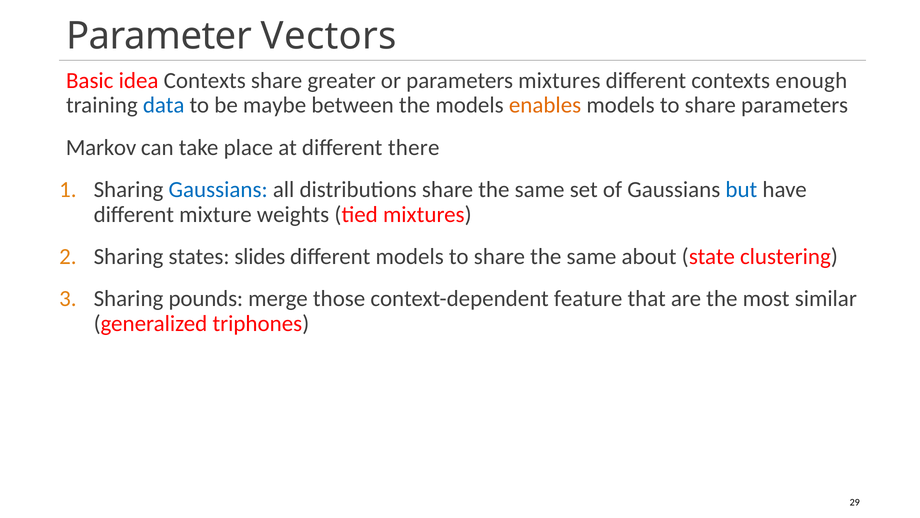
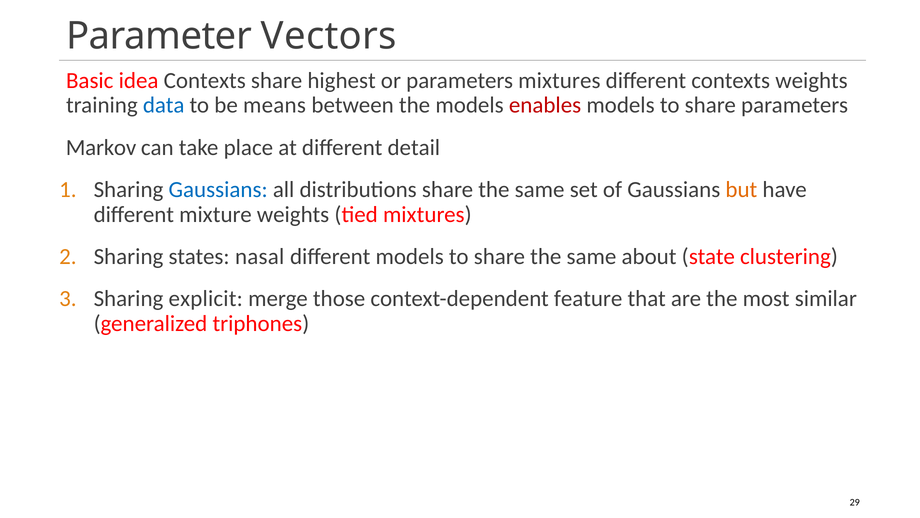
greater: greater -> highest (342, 80)
contexts enough: enough -> weights (811, 80)
maybe: maybe -> means (274, 105)
enables colour: orange -> red (545, 105)
there: there -> detail (414, 147)
but colour: blue -> orange (741, 189)
slides: slides -> nasal (260, 256)
pounds: pounds -> explicit (206, 298)
